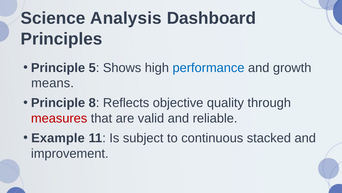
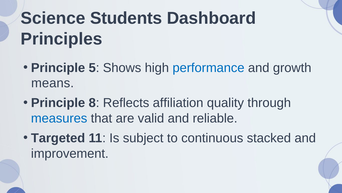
Analysis: Analysis -> Students (126, 18)
objective: objective -> affiliation (178, 103)
measures colour: red -> blue (59, 118)
Example: Example -> Targeted (58, 138)
